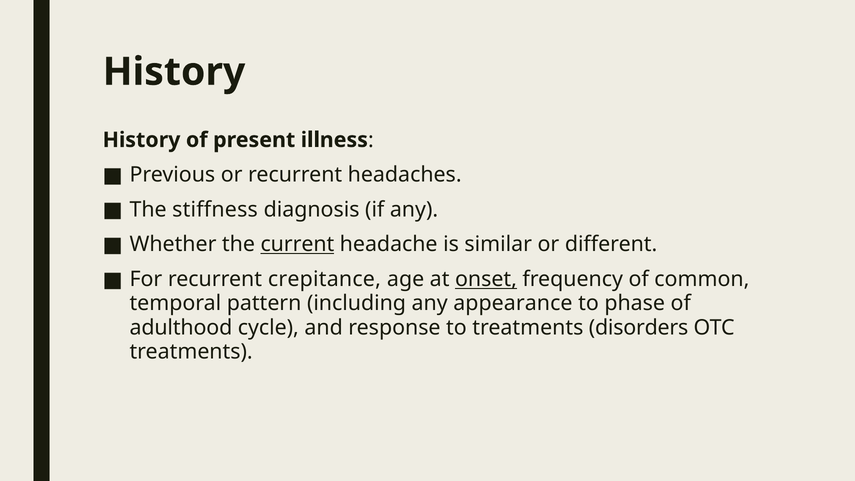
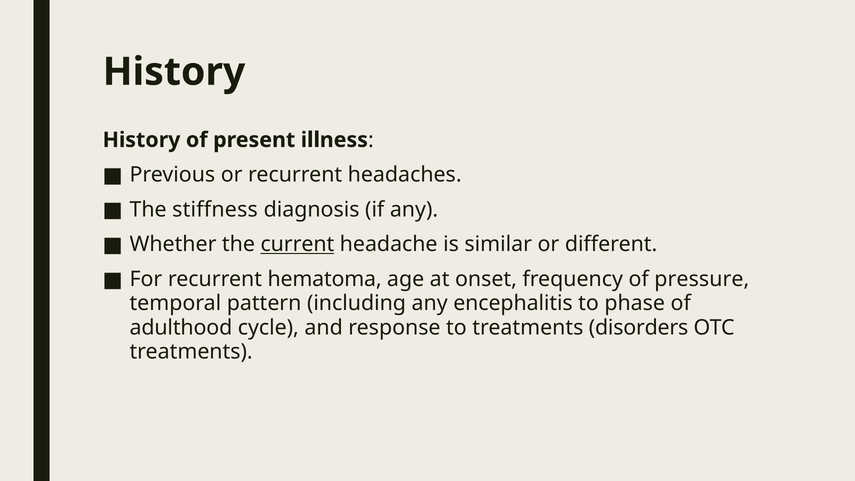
crepitance: crepitance -> hematoma (325, 279)
onset underline: present -> none (486, 279)
common: common -> pressure (702, 279)
appearance: appearance -> encephalitis (513, 303)
